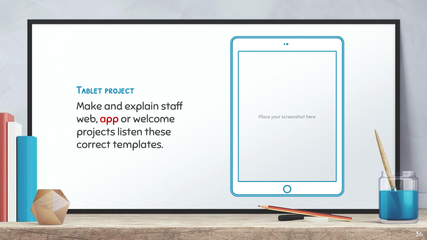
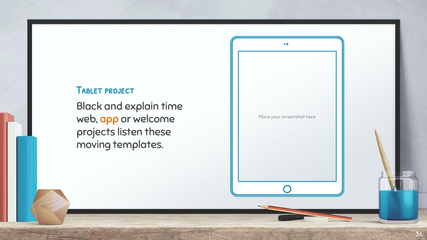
Make: Make -> Black (89, 106)
staff: staff -> time (172, 106)
app colour: red -> orange (109, 119)
correct: correct -> moving (94, 145)
